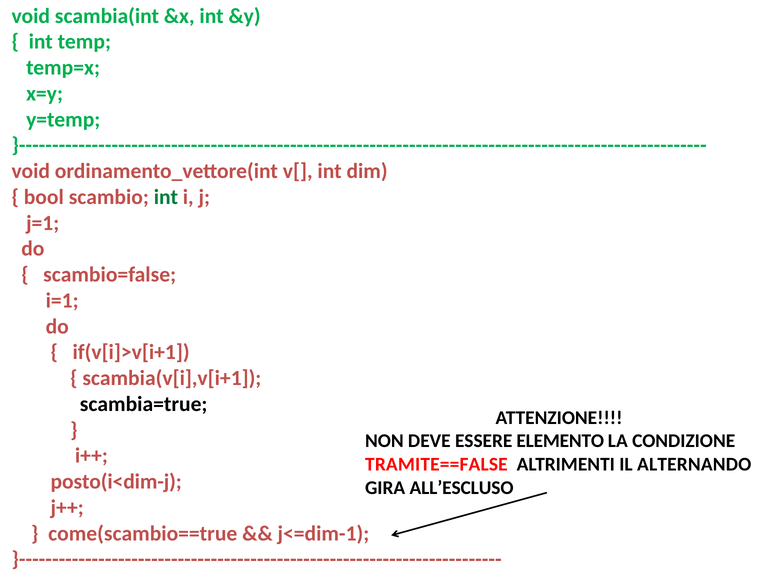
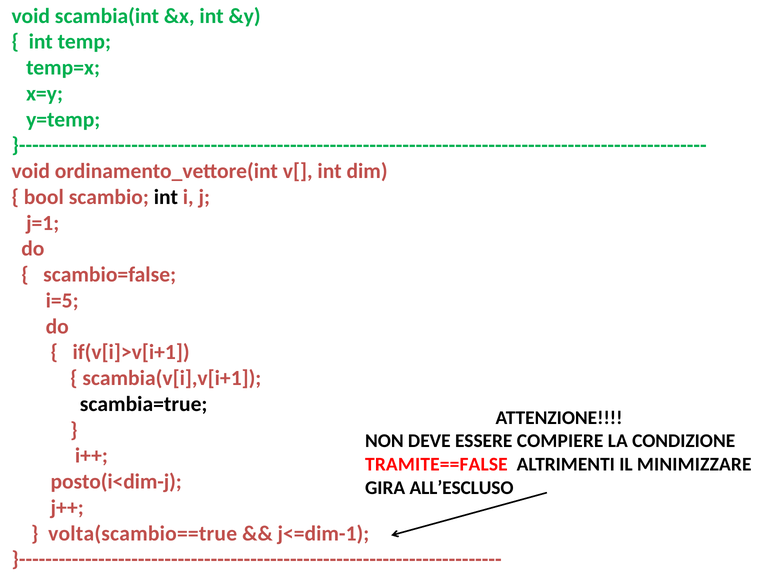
int colour: green -> black (166, 197)
i=1: i=1 -> i=5 (62, 301)
ELEMENTO: ELEMENTO -> COMPIERE (560, 441)
ALTERNANDO: ALTERNANDO -> MINIMIZZARE (694, 464)
come(scambio==true: come(scambio==true -> volta(scambio==true (143, 533)
